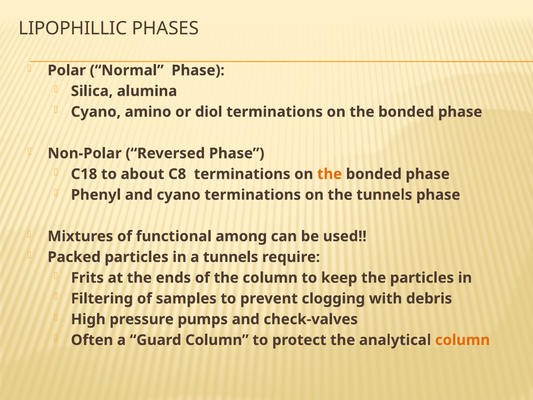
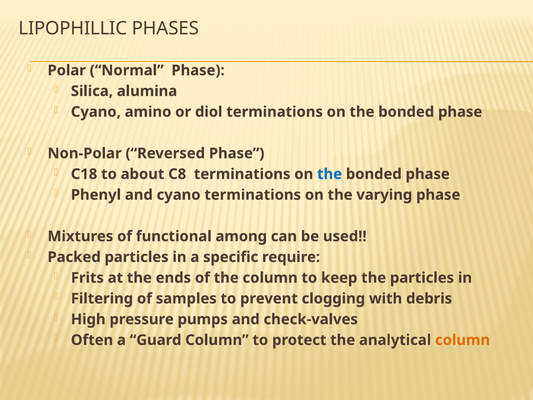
the colour: orange -> blue (330, 174)
the tunnels: tunnels -> varying (384, 195)
a tunnels: tunnels -> specific (231, 257)
